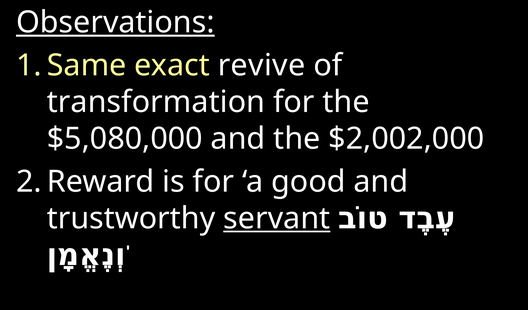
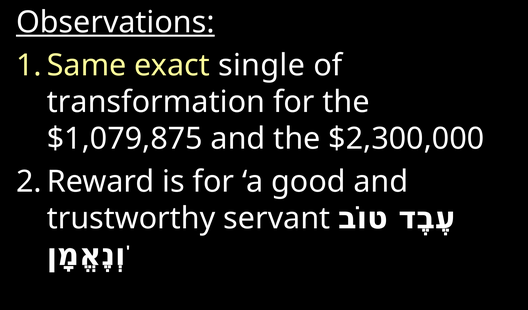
revive: revive -> single (261, 65)
$5,080,000: $5,080,000 -> $1,079,875 (125, 138)
$2,002,000: $2,002,000 -> $2,300,000 (406, 138)
servant underline: present -> none (277, 218)
